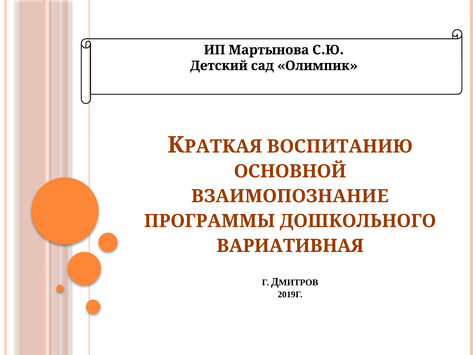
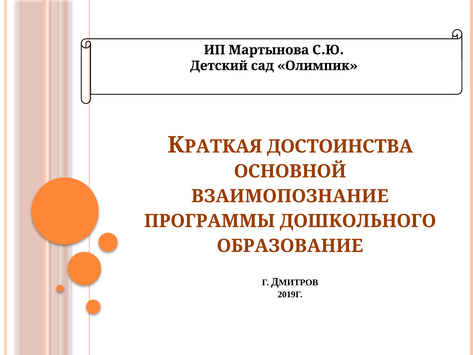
ВОСПИТАНИЮ: ВОСПИТАНИЮ -> ДОСТОИНСТВА (340, 146)
ВАРИАТИВНАЯ: ВАРИАТИВНАЯ -> ОБРАЗОВАНИЕ (290, 246)
